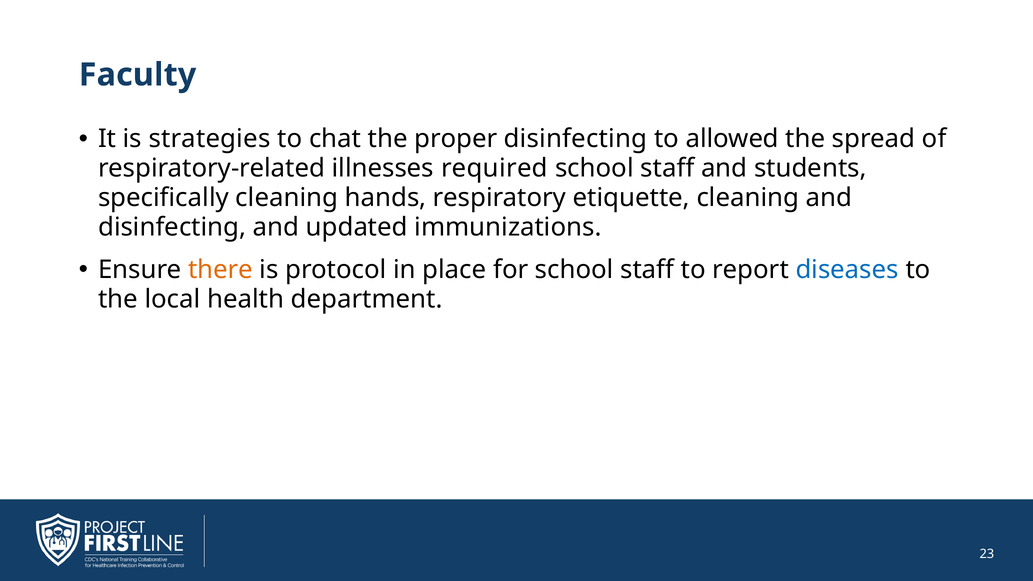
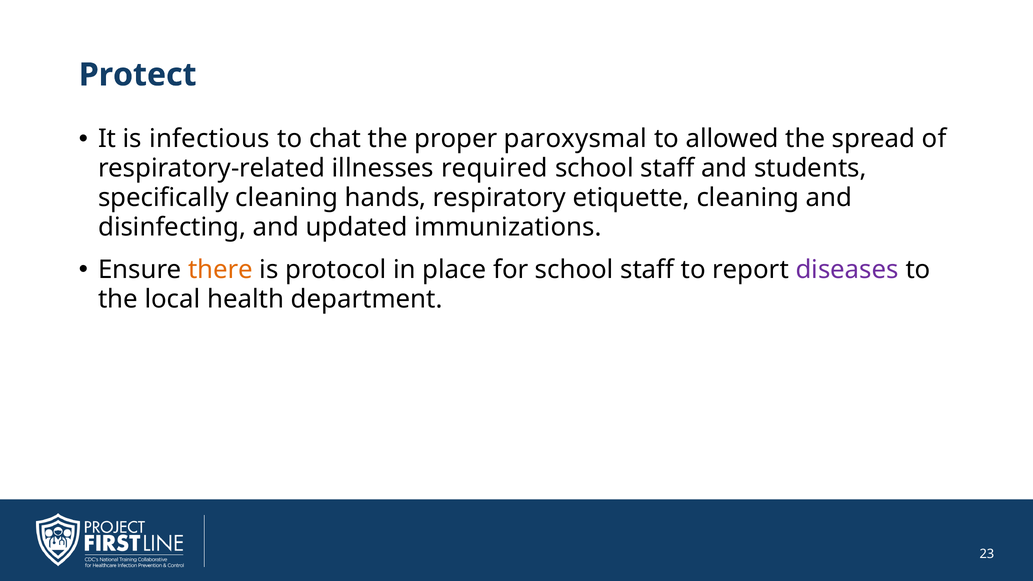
Faculty: Faculty -> Protect (138, 75)
strategies: strategies -> infectious (209, 139)
proper disinfecting: disinfecting -> paroxysmal (576, 139)
diseases colour: blue -> purple (847, 270)
